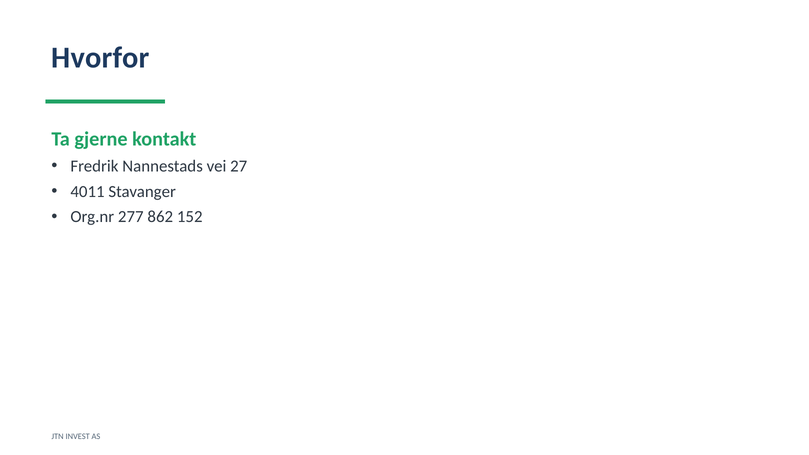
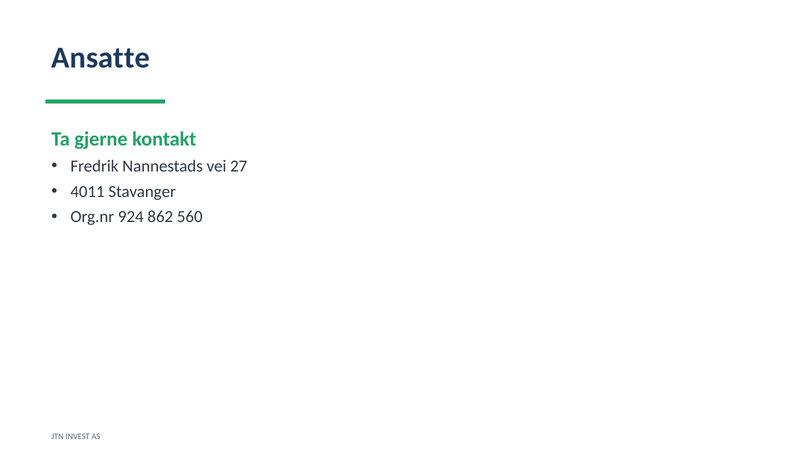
Hvorfor: Hvorfor -> Ansatte (101, 58)
277: 277 -> 924 (131, 217)
152: 152 -> 560 (190, 217)
